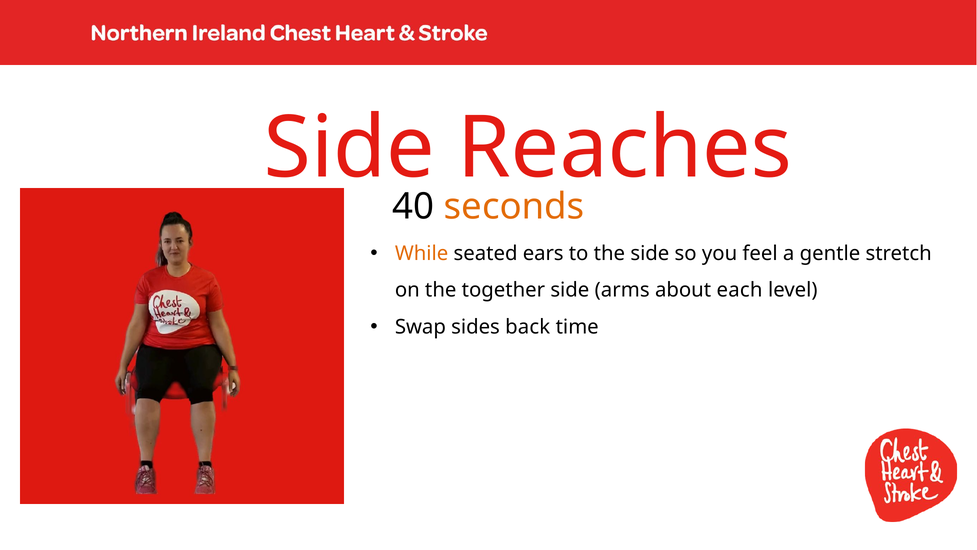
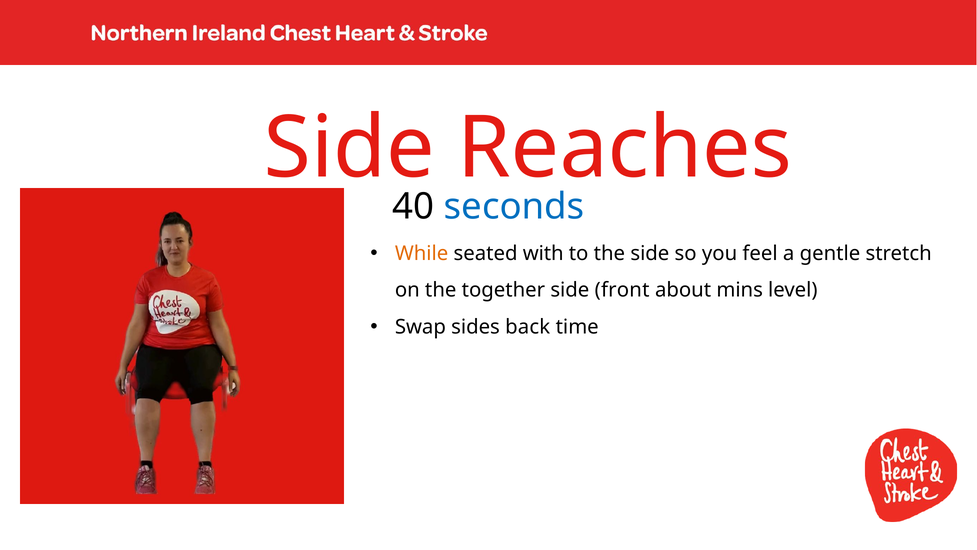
seconds colour: orange -> blue (514, 207)
ears: ears -> with (543, 253)
arms: arms -> front (622, 290)
each: each -> mins (740, 290)
